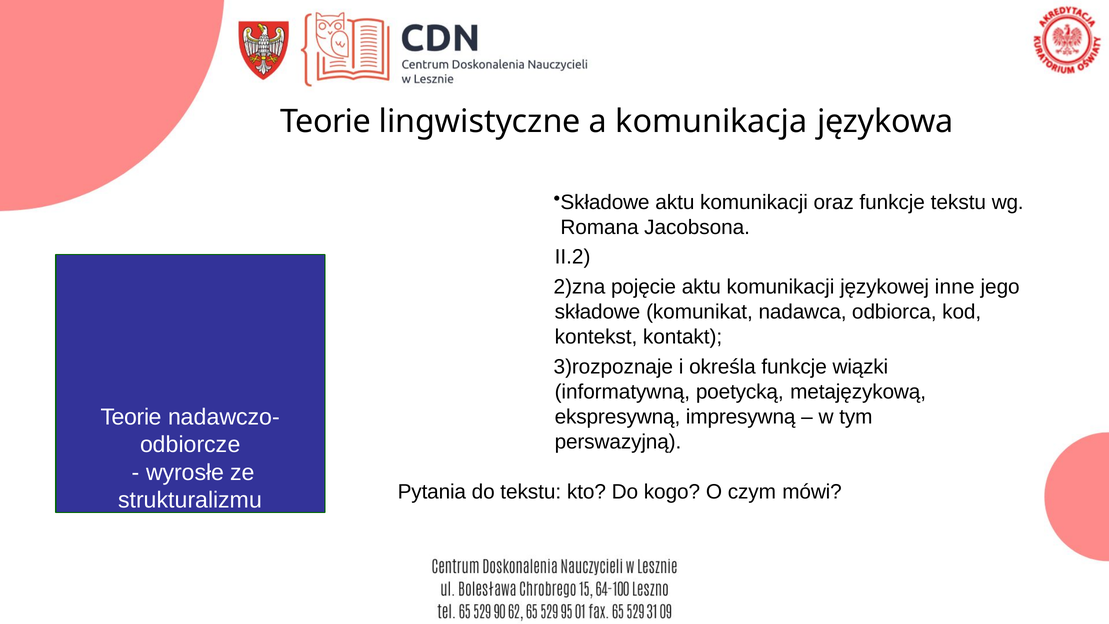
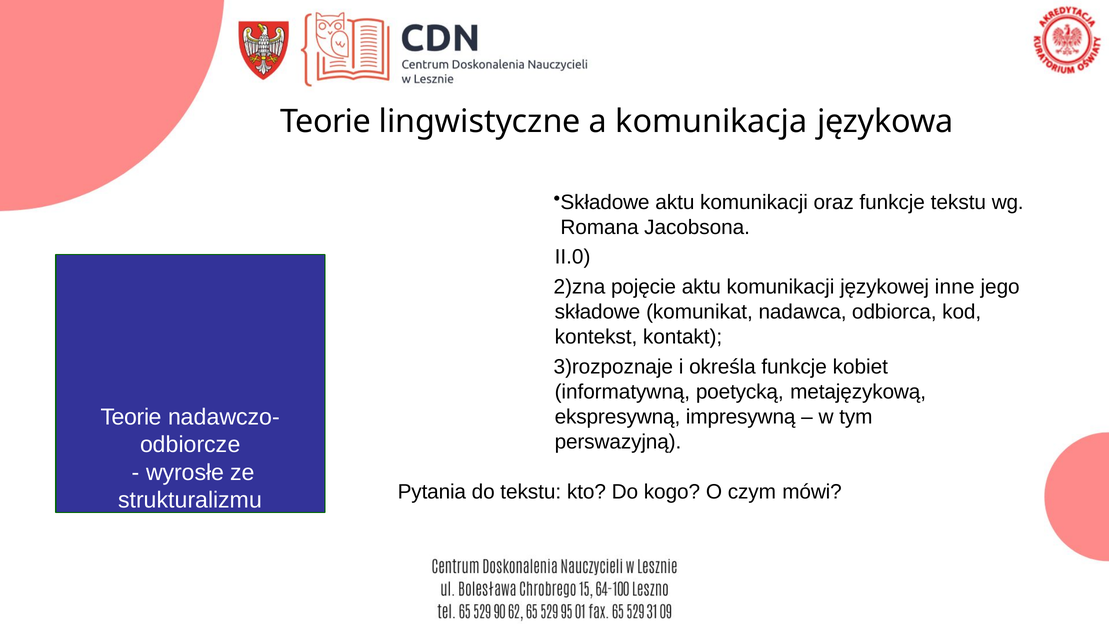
II.2: II.2 -> II.0 (573, 257)
wiązki: wiązki -> kobiet (860, 367)
